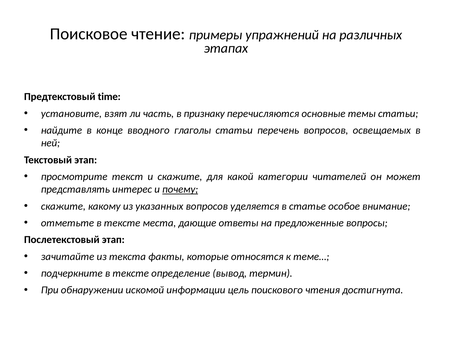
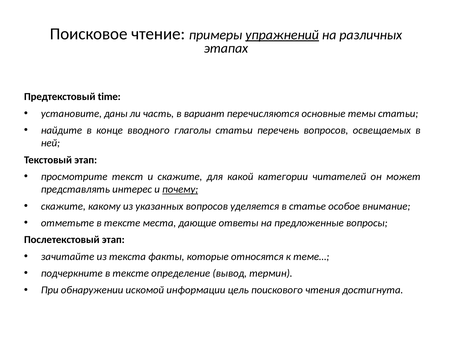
упражнений underline: none -> present (282, 35)
взят: взят -> даны (116, 114)
признаку: признаку -> вариант (204, 114)
